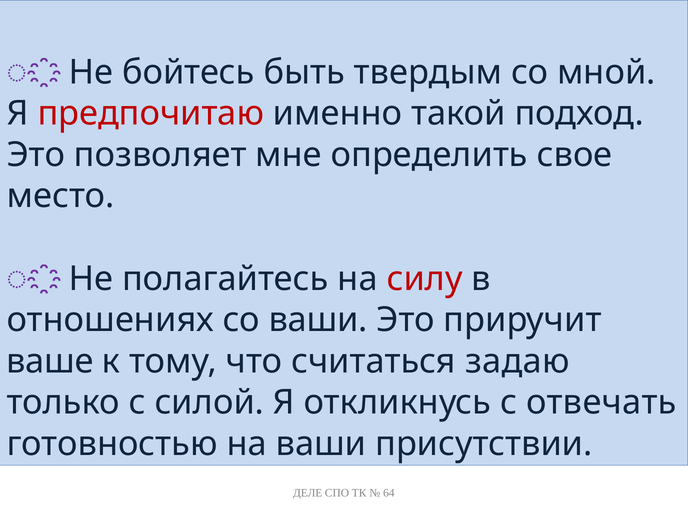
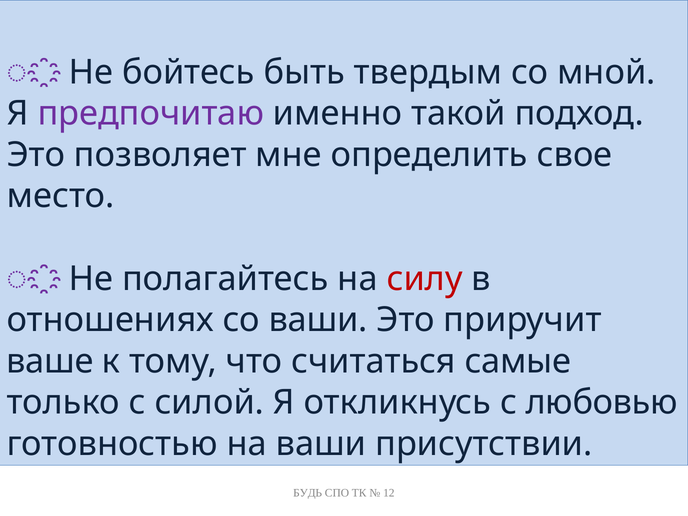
предпочитаю colour: red -> purple (151, 114)
задаю: задаю -> самые (518, 361)
отвечать: отвечать -> любовью (602, 403)
ДЕЛЕ: ДЕЛЕ -> БУДЬ (308, 493)
64: 64 -> 12 (389, 493)
